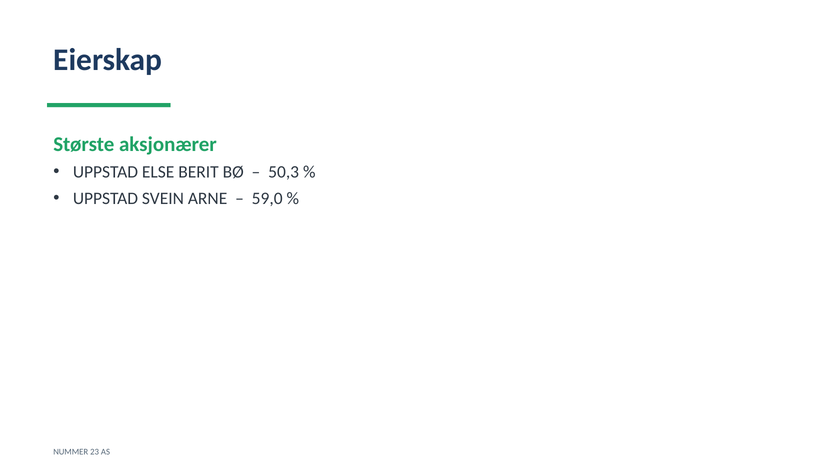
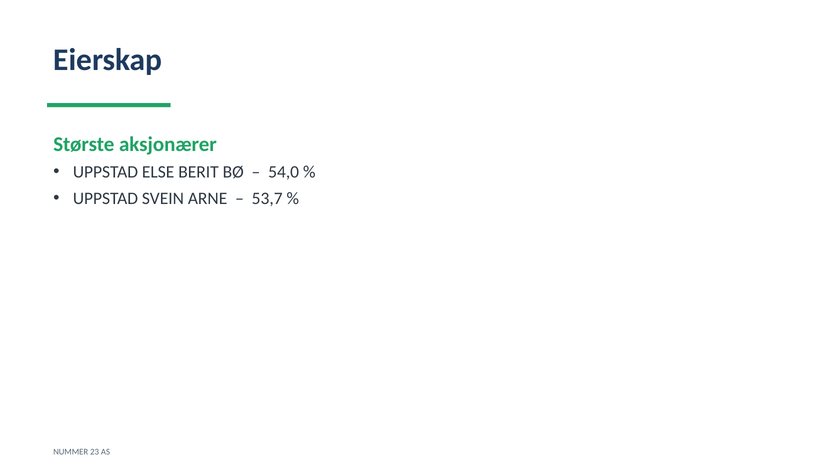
50,3: 50,3 -> 54,0 (284, 172)
59,0: 59,0 -> 53,7 (267, 198)
